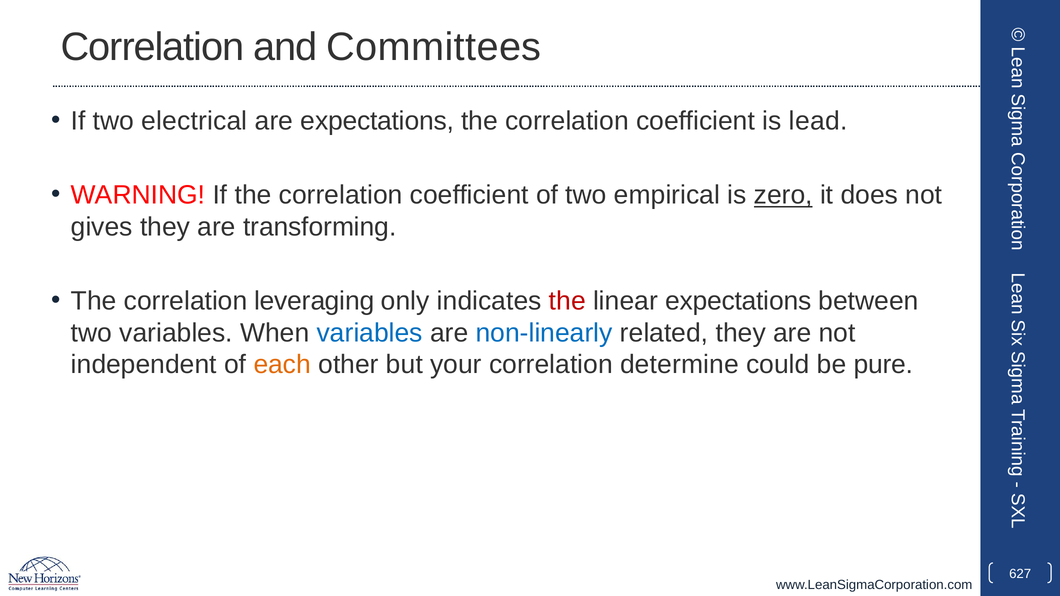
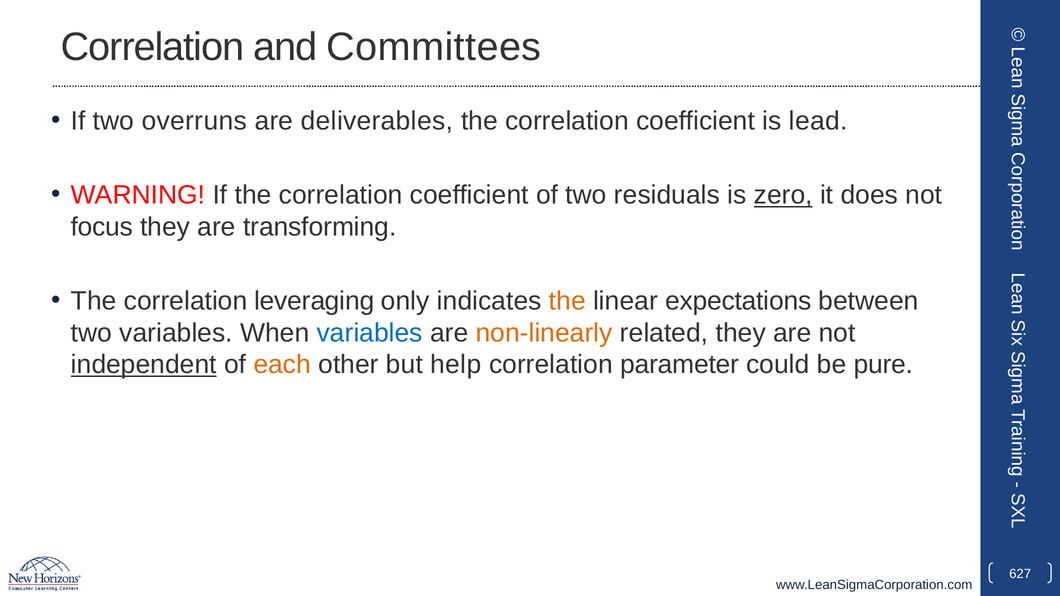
electrical: electrical -> overruns (194, 121)
are expectations: expectations -> deliverables (377, 121)
empirical: empirical -> residuals (667, 195)
gives: gives -> focus (102, 227)
the colour: red -> orange (567, 301)
non-linearly colour: blue -> orange (544, 333)
independent underline: none -> present (144, 365)
your: your -> help (456, 365)
determine: determine -> parameter (680, 365)
